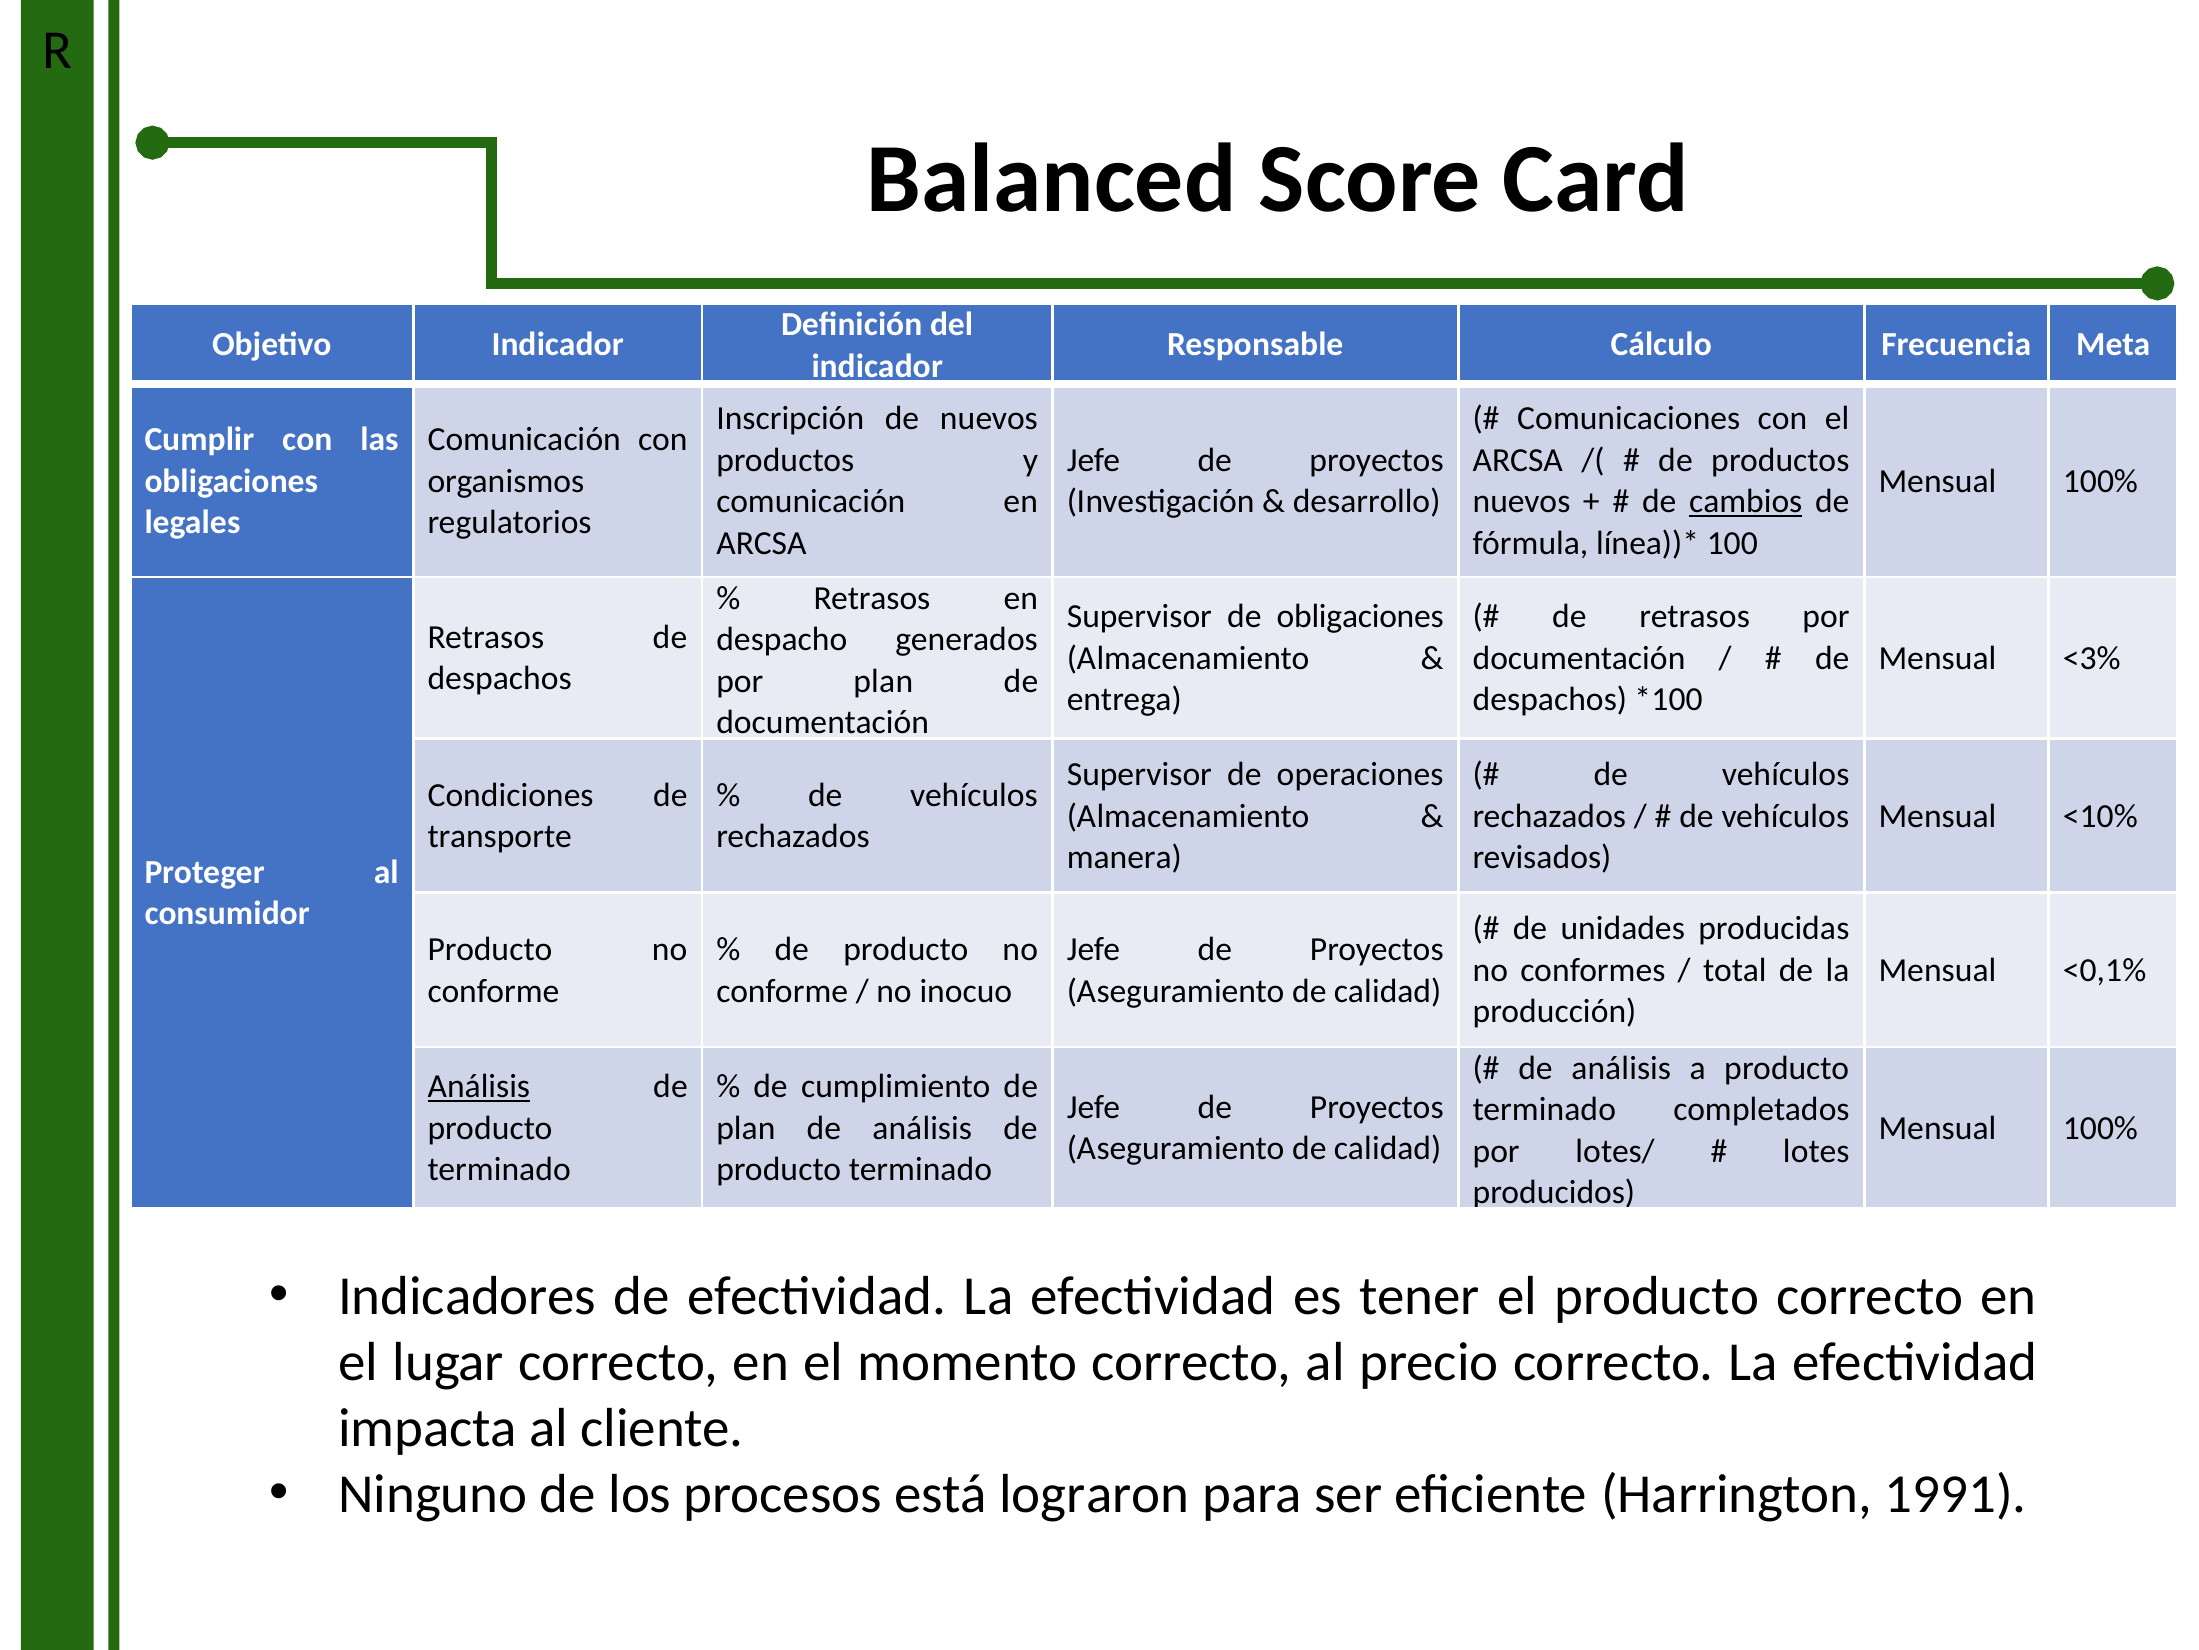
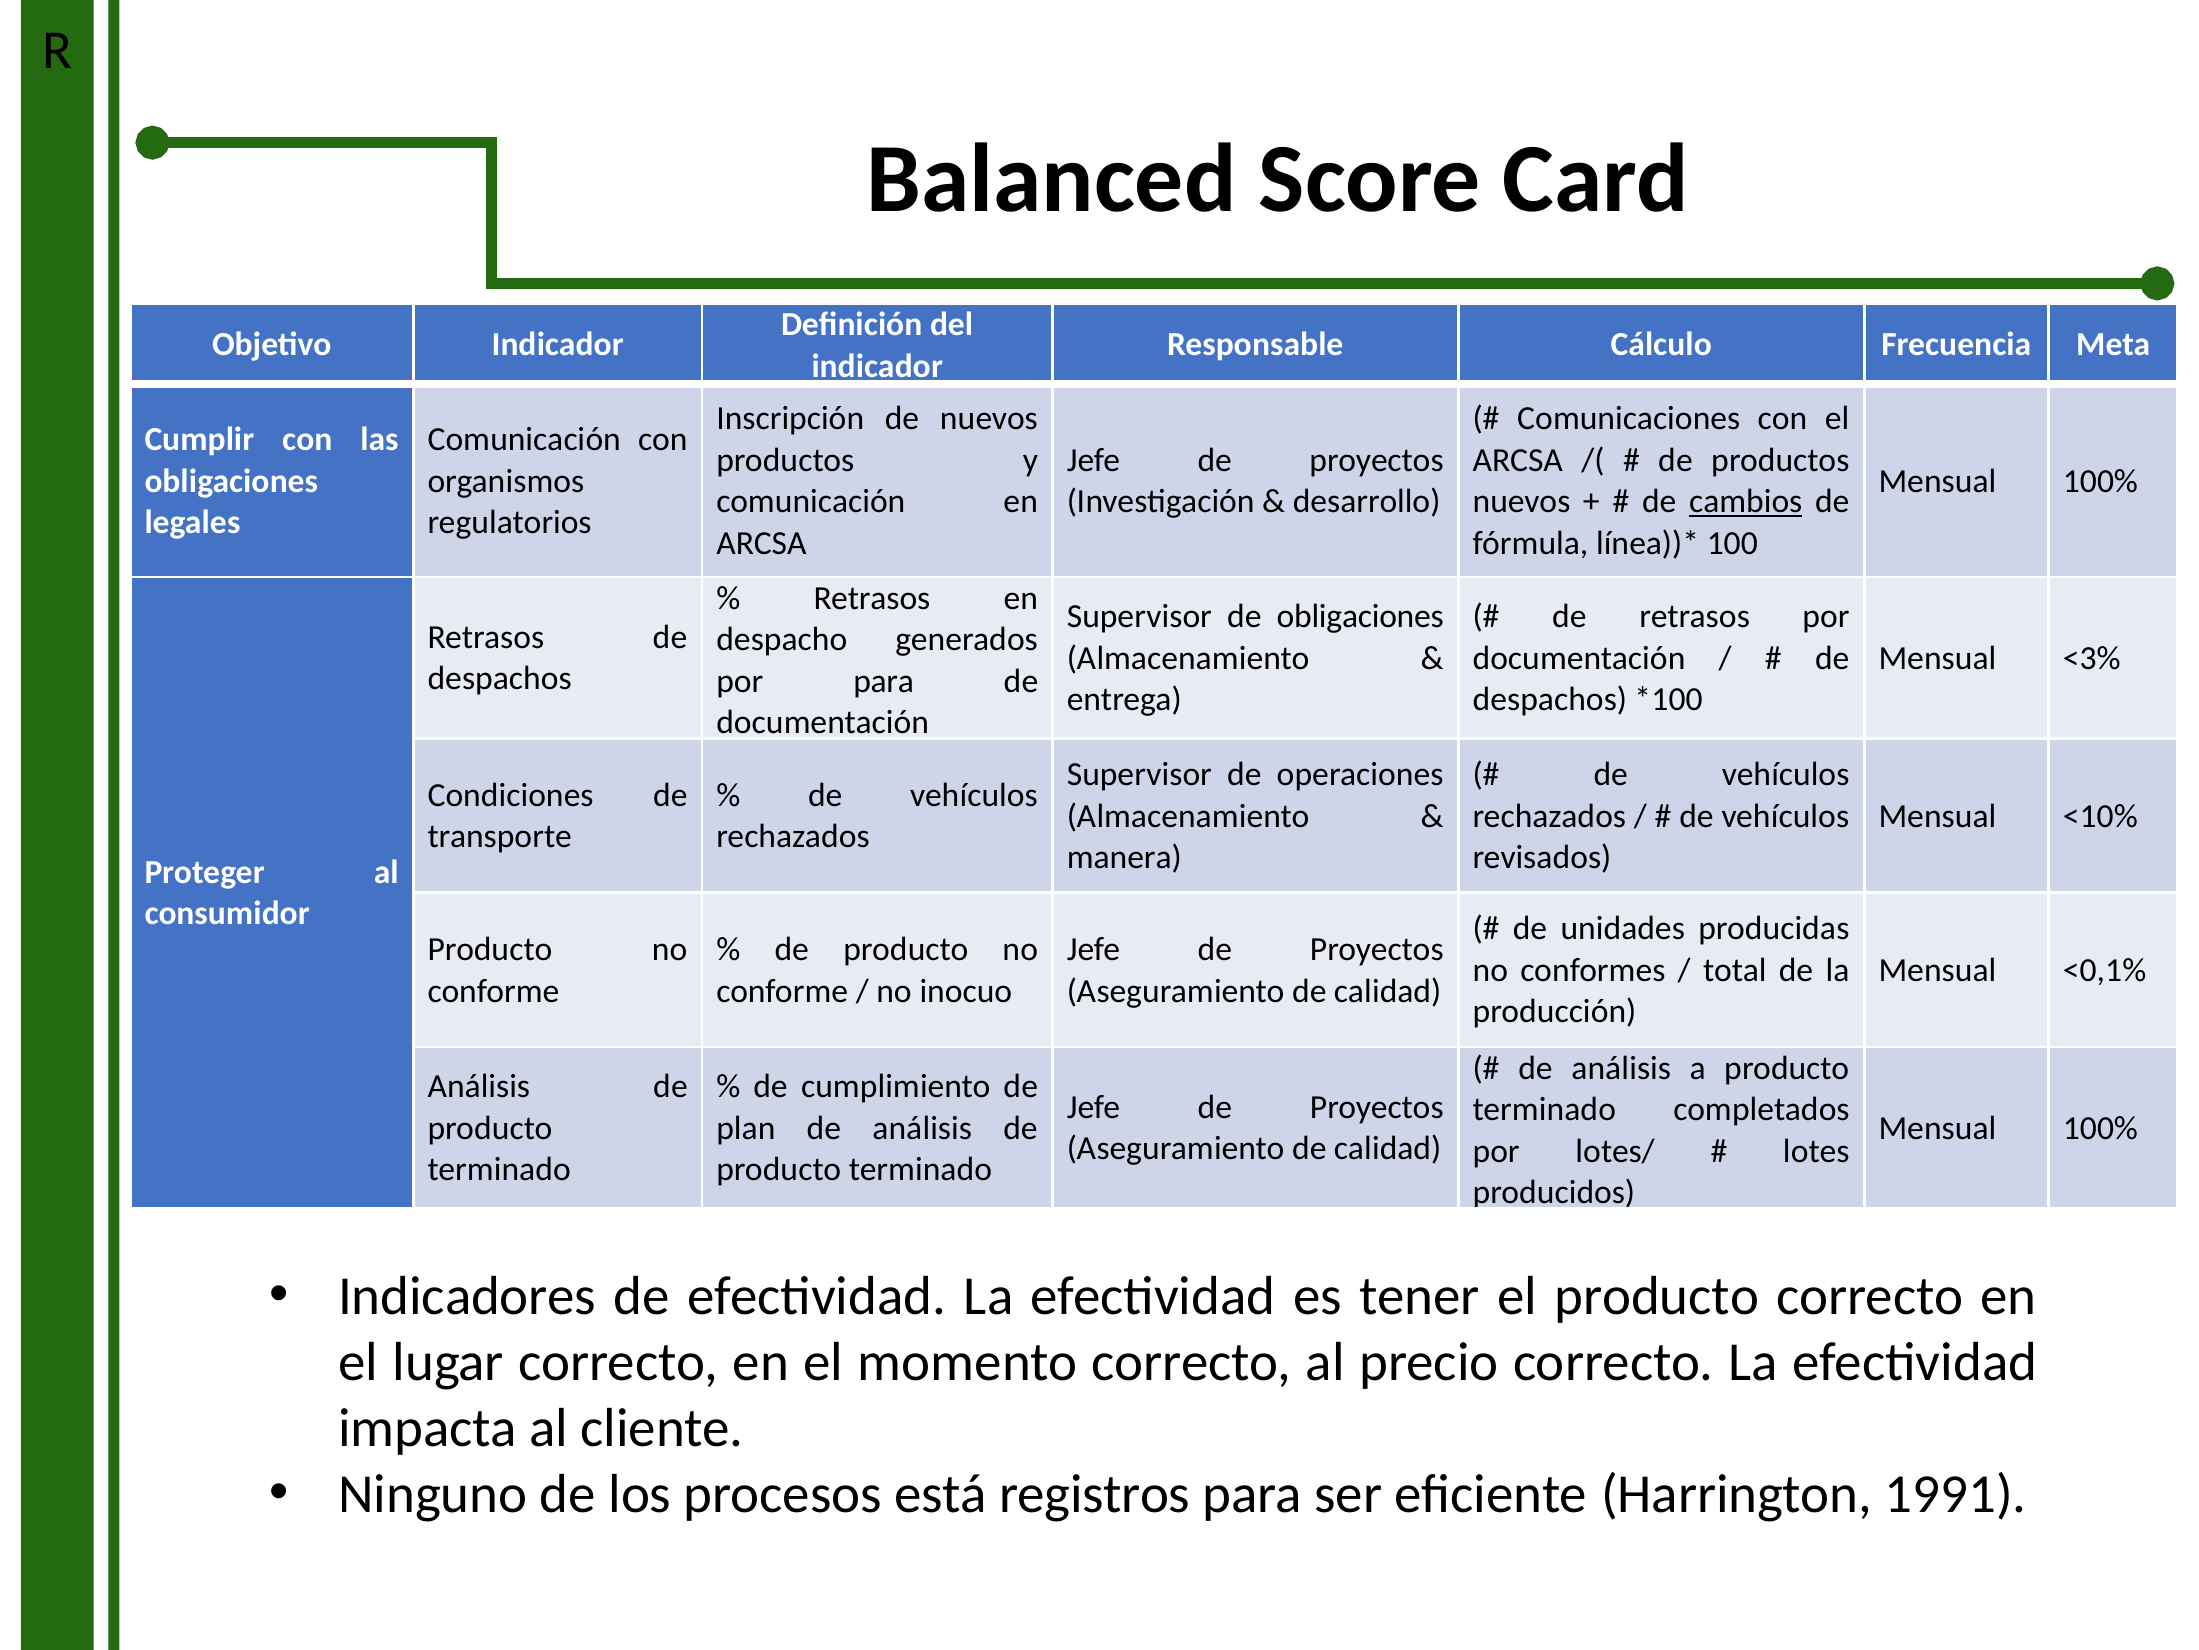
por plan: plan -> para (884, 681)
Análisis underline: present -> none (479, 1086)
lograron: lograron -> registros (1095, 1493)
